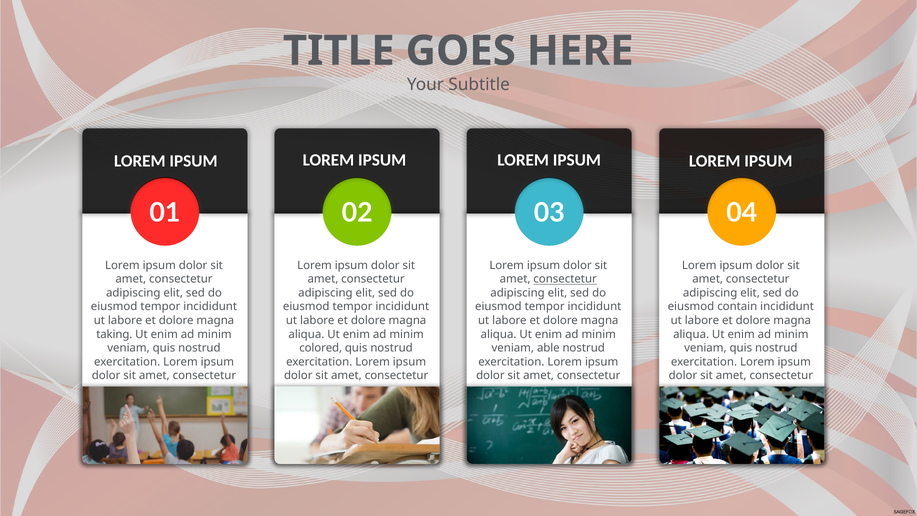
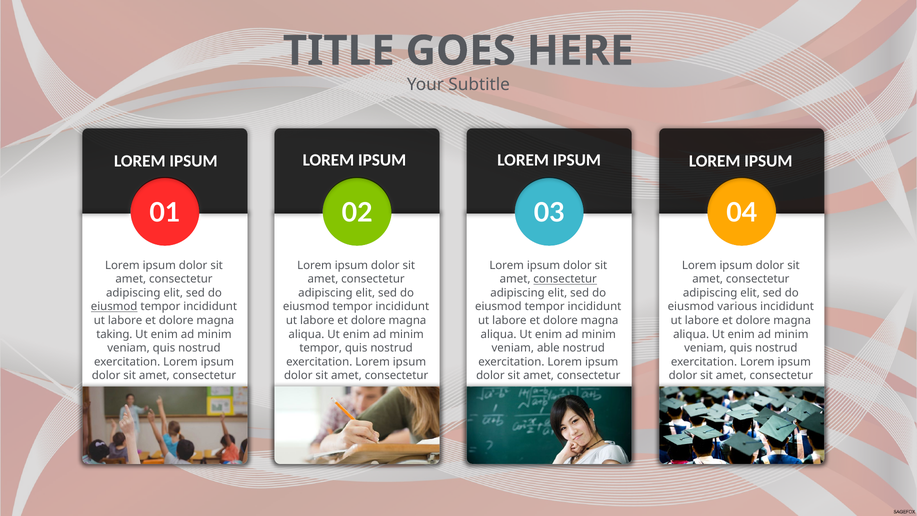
eiusmod underline: none -> present (114, 307)
contain: contain -> various (737, 307)
colored: colored -> tempor (321, 348)
